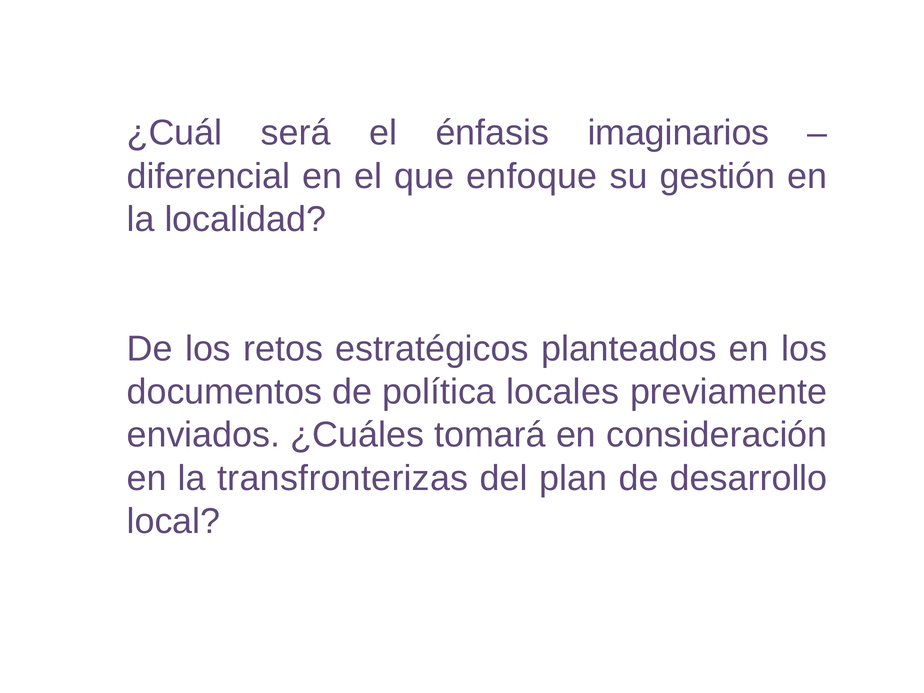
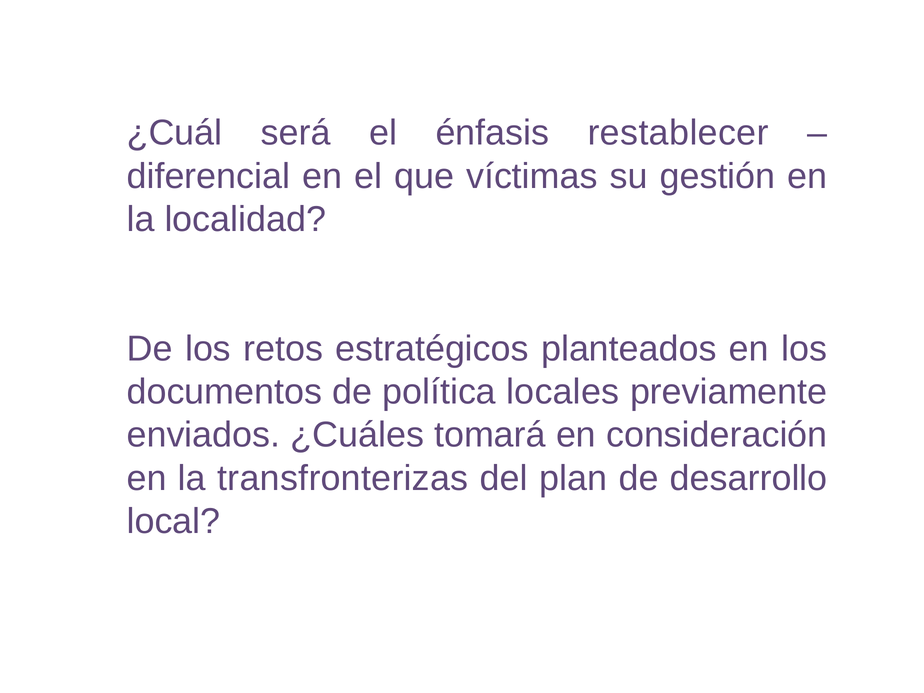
imaginarios: imaginarios -> restablecer (678, 133)
enfoque: enfoque -> víctimas (532, 176)
